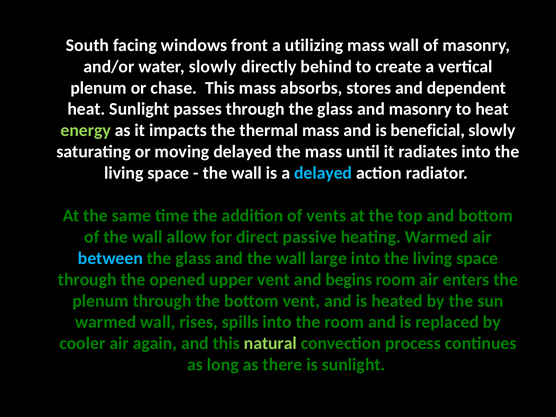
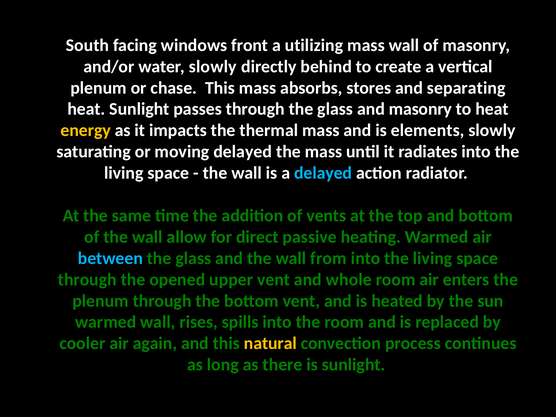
dependent: dependent -> separating (466, 88)
energy colour: light green -> yellow (86, 130)
beneficial: beneficial -> elements (428, 130)
large: large -> from (328, 258)
begins: begins -> whole (349, 280)
natural colour: light green -> yellow (270, 343)
